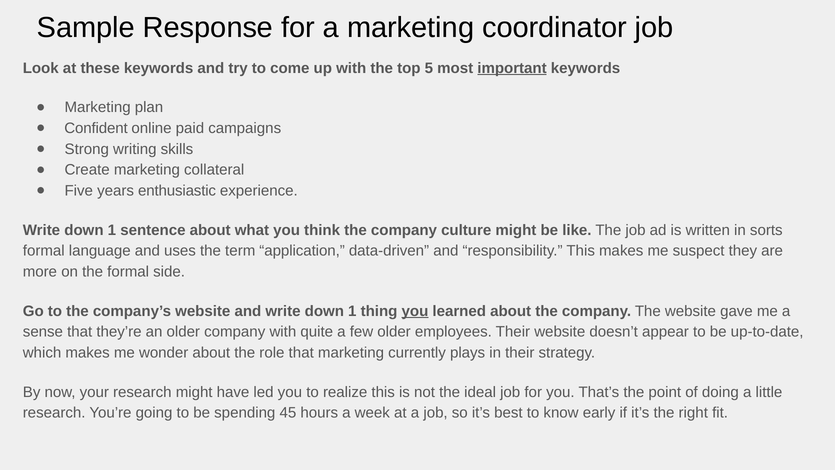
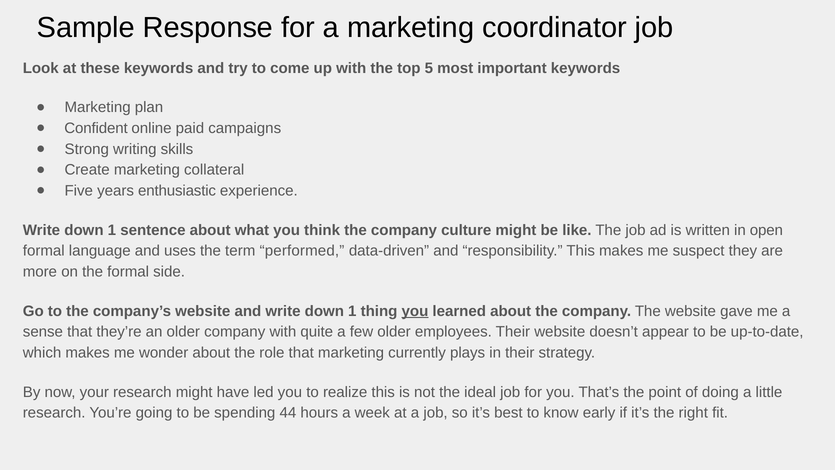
important underline: present -> none (512, 68)
sorts: sorts -> open (766, 230)
application: application -> performed (302, 251)
45: 45 -> 44 (288, 413)
